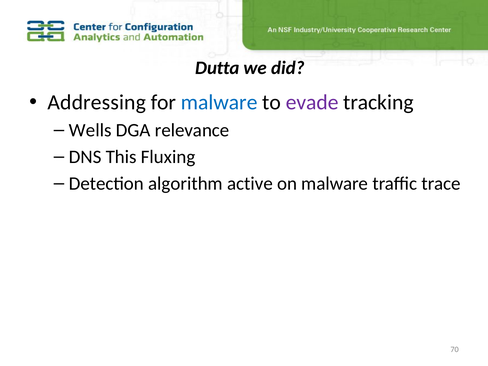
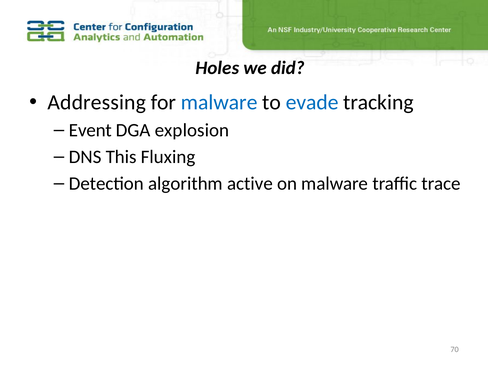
Dutta: Dutta -> Holes (217, 68)
evade colour: purple -> blue (312, 102)
Wells: Wells -> Event (90, 130)
relevance: relevance -> explosion (192, 130)
